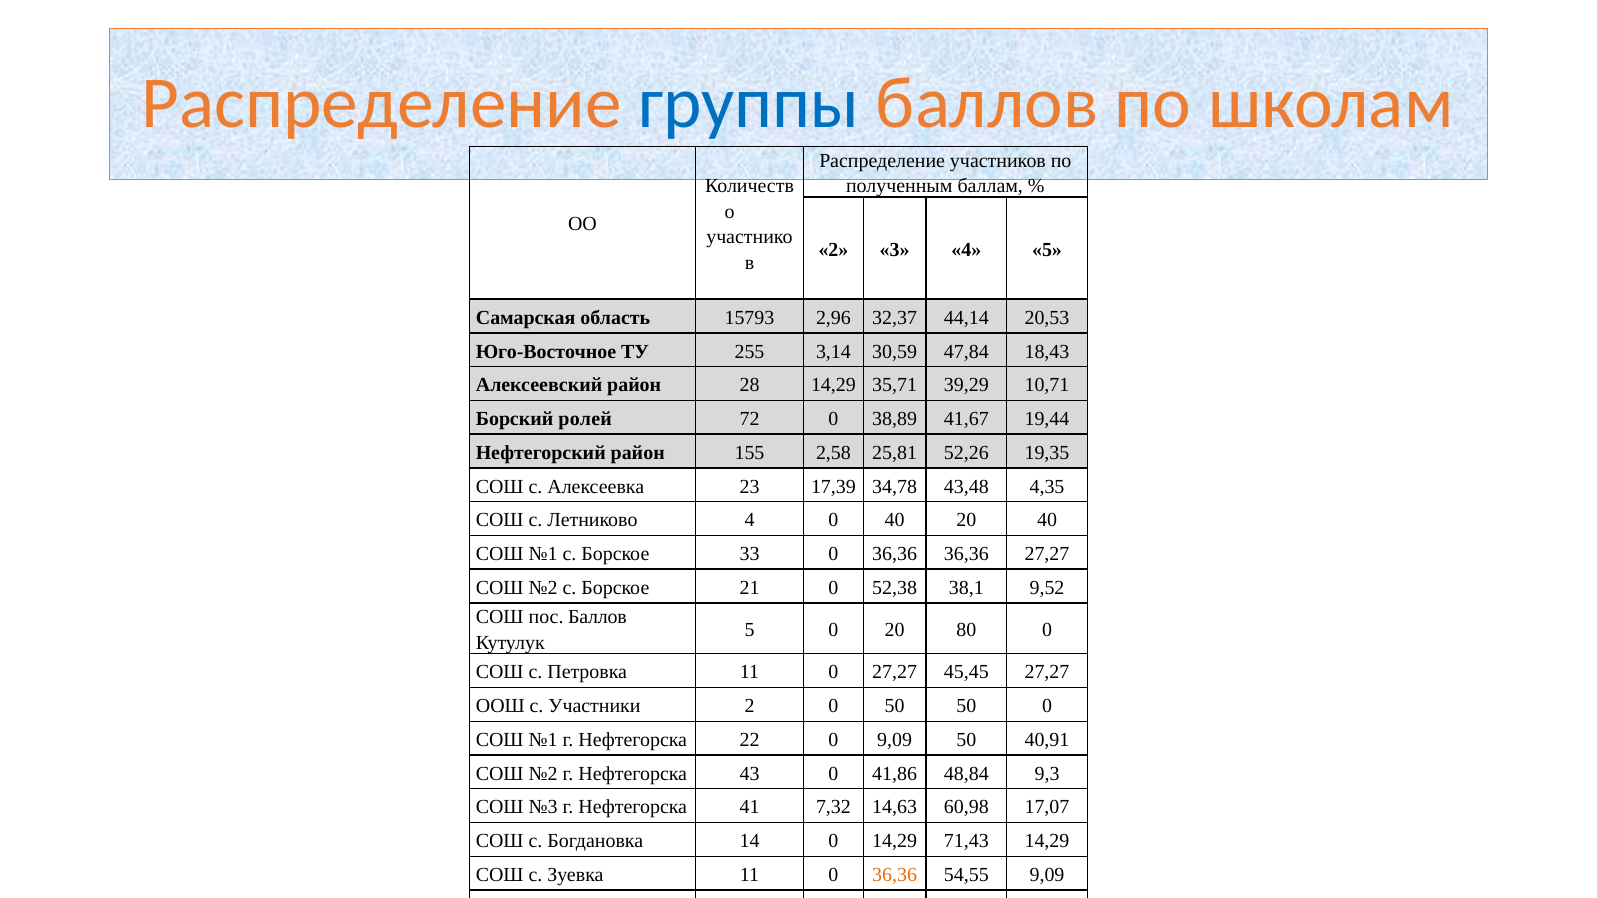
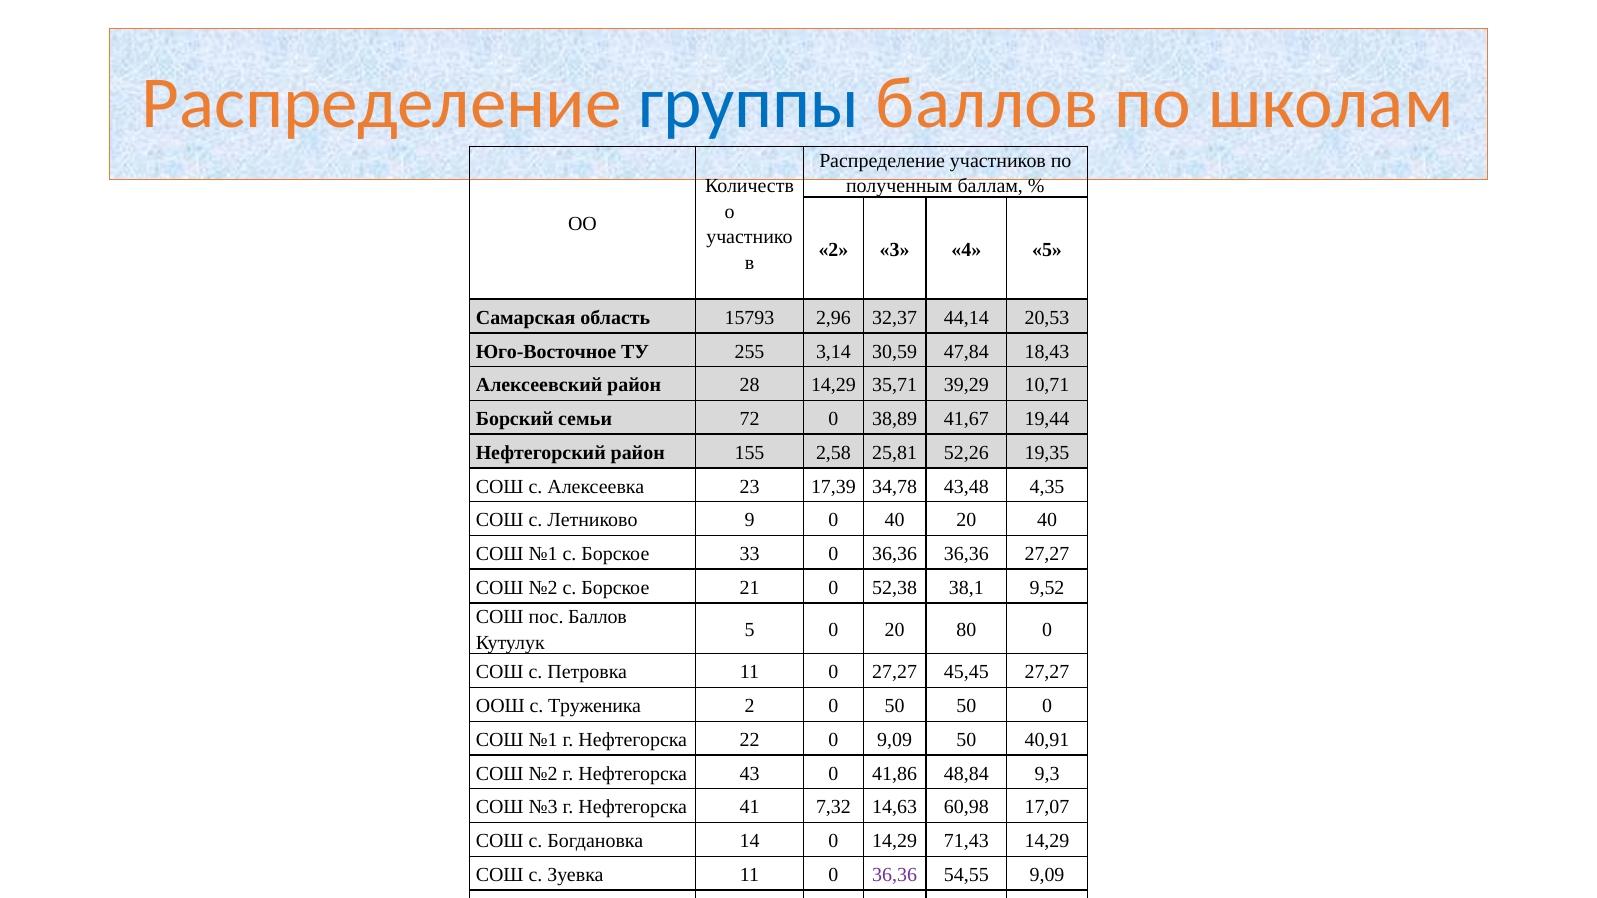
ролей: ролей -> семьи (585, 419)
Летниково 4: 4 -> 9 (750, 520)
Участники: Участники -> Труженика (595, 706)
36,36 colour: orange -> purple (895, 875)
